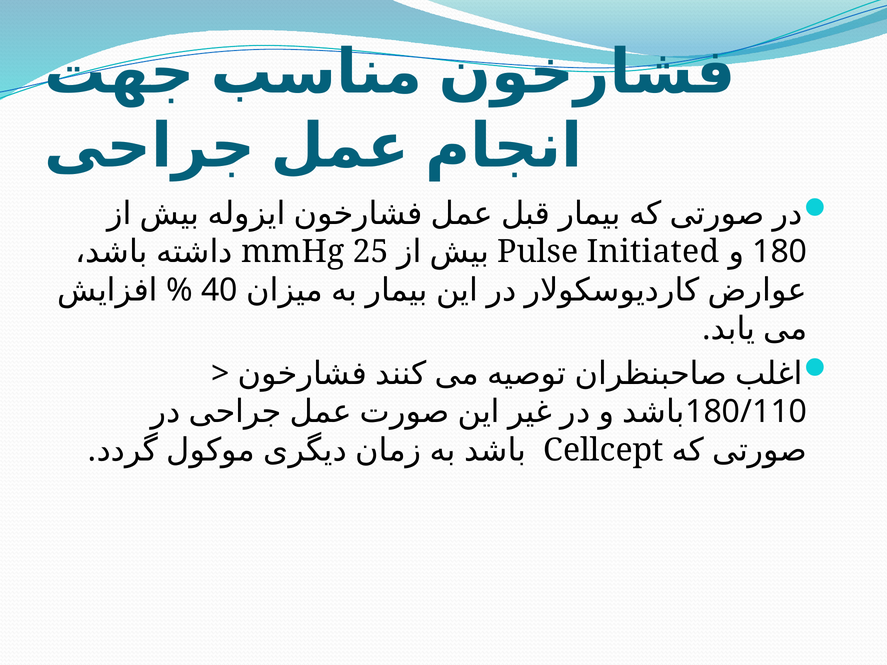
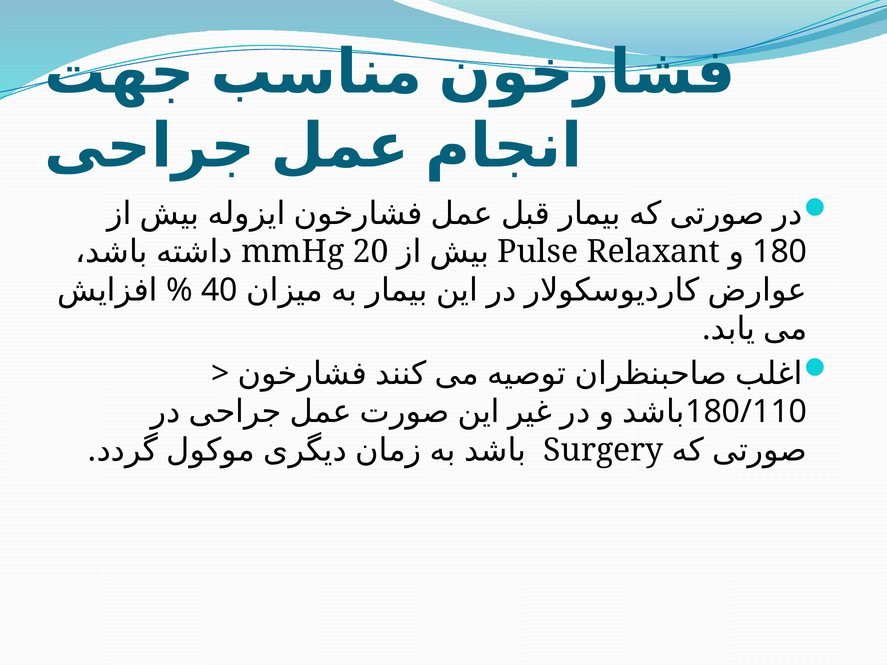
25: 25 -> 20 (371, 252)
Initiated: Initiated -> Relaxant (653, 252)
Cellcept: Cellcept -> Surgery (603, 450)
